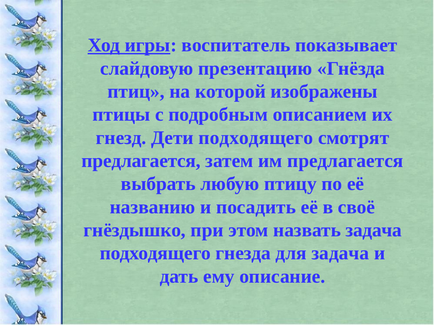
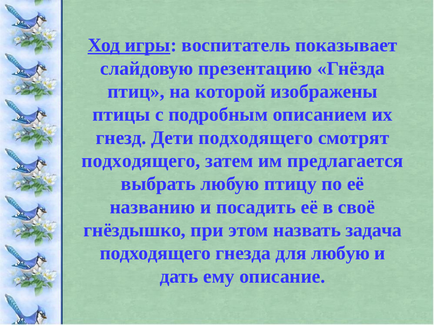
предлагается: предлагается -> подходящего (141, 161)
для задача: задача -> любую (340, 254)
